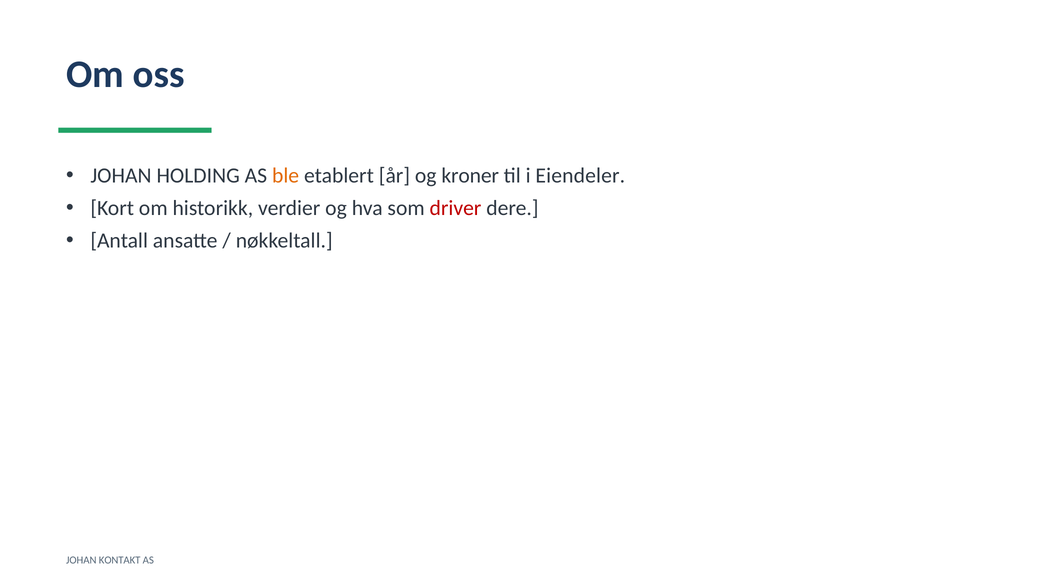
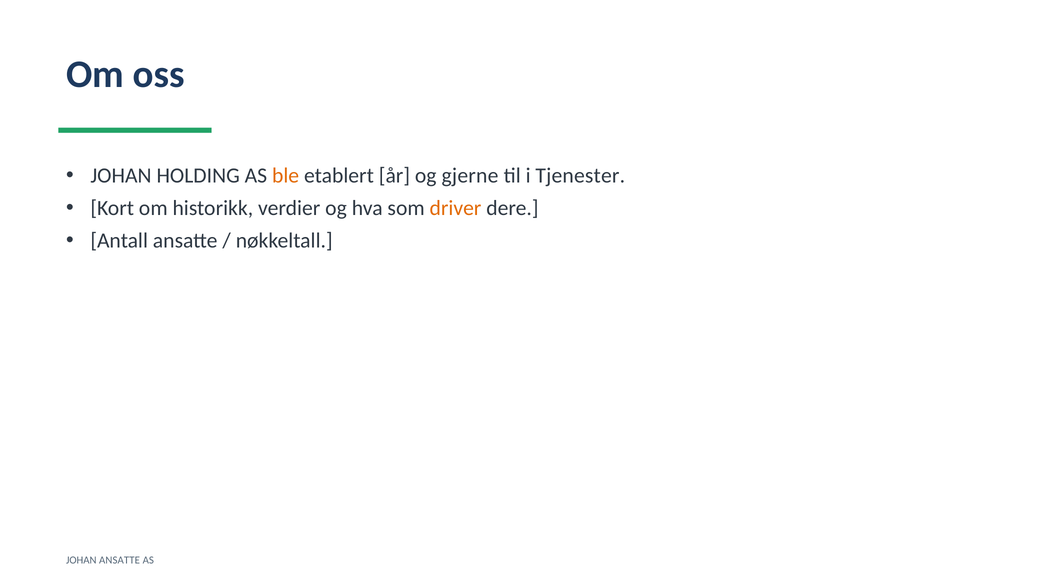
kroner: kroner -> gjerne (470, 176)
Eiendeler: Eiendeler -> Tjenester (580, 176)
driver colour: red -> orange (455, 208)
JOHAN KONTAKT: KONTAKT -> ANSATTE (120, 560)
